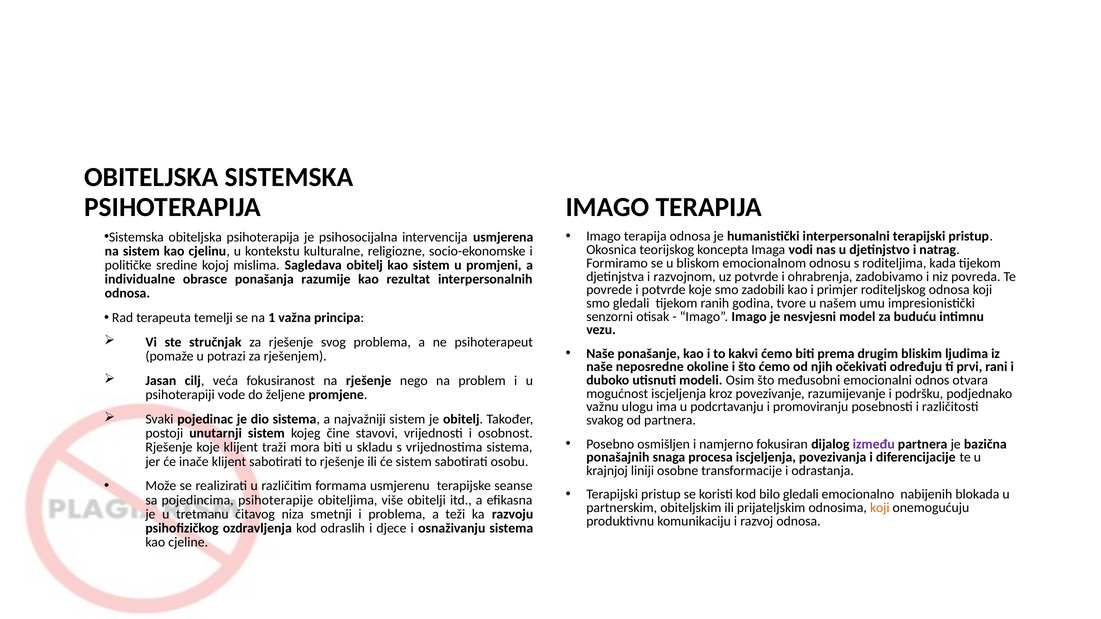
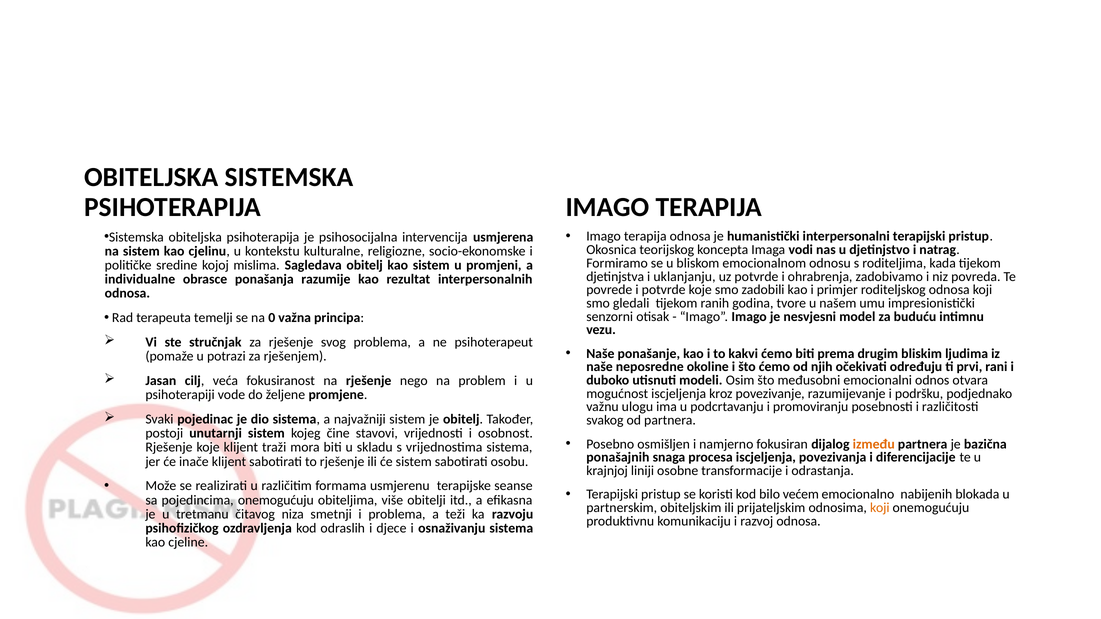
razvojnom: razvojnom -> uklanjanju (684, 277)
1: 1 -> 0 (272, 318)
između colour: purple -> orange (874, 444)
bilo gledali: gledali -> većem (801, 495)
pojedincima psihoterapije: psihoterapije -> onemogućuju (276, 500)
